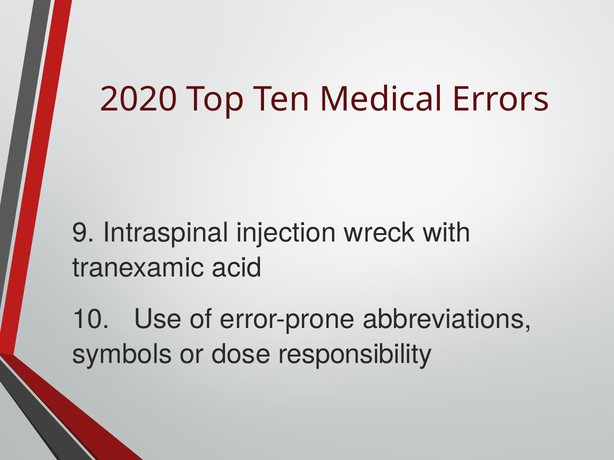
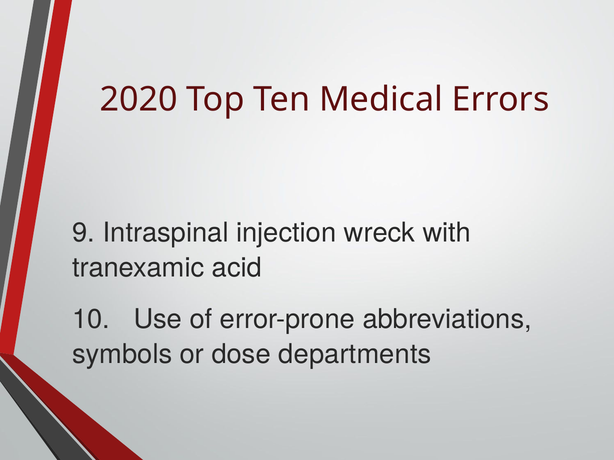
responsibility: responsibility -> departments (355, 355)
